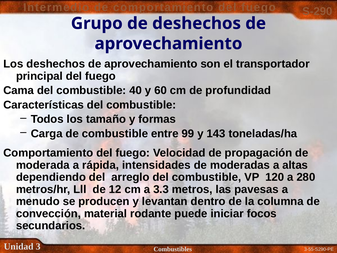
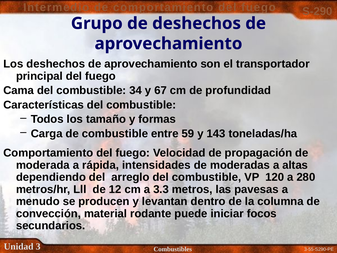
40: 40 -> 34 (136, 90)
60: 60 -> 67 (161, 90)
99: 99 -> 59 (188, 133)
